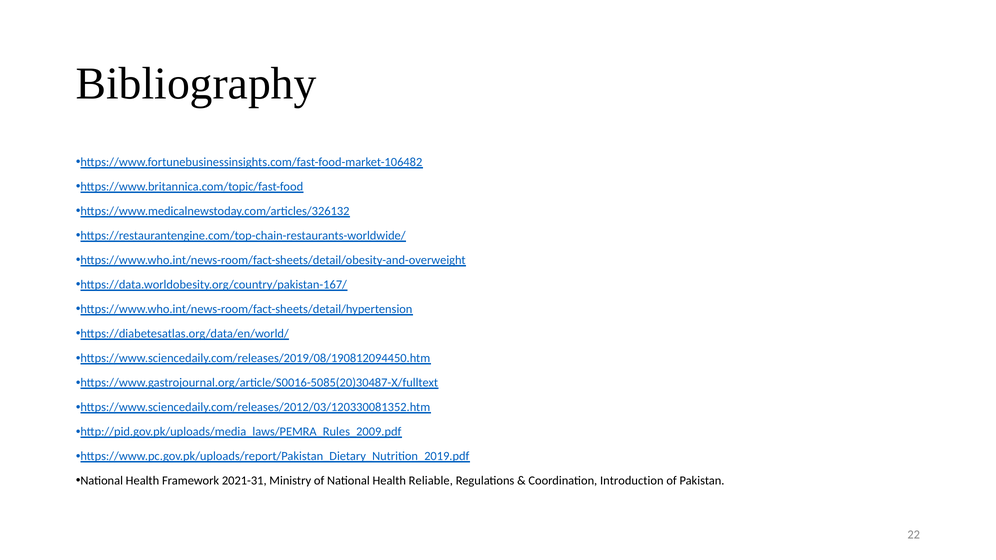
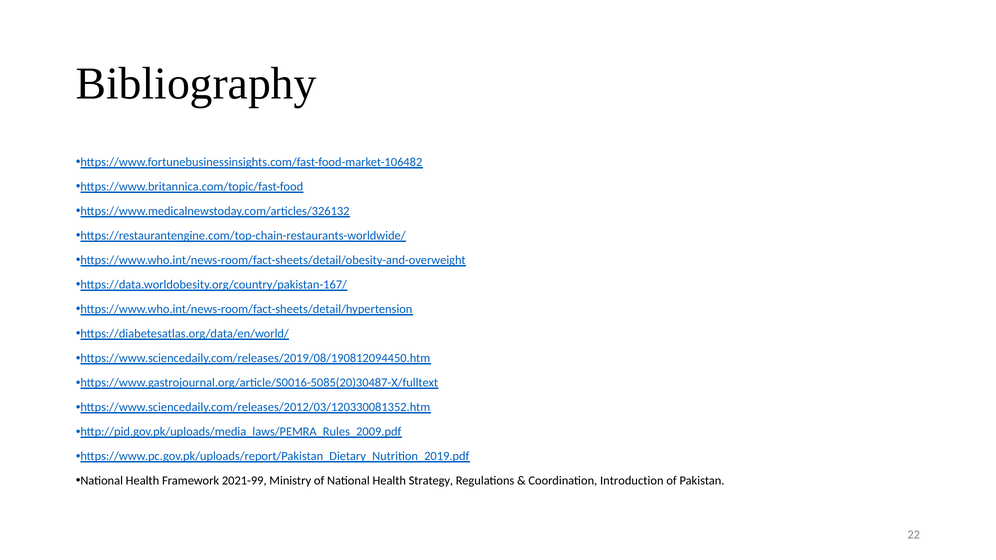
2021-31: 2021-31 -> 2021-99 (244, 481)
Reliable: Reliable -> Strategy (431, 481)
